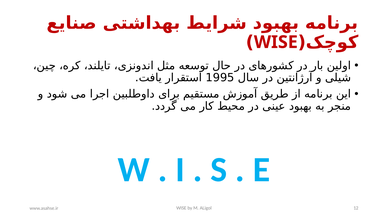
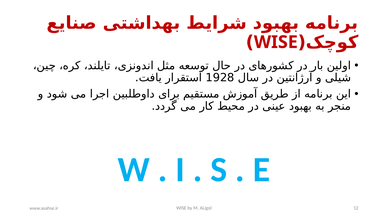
1995: 1995 -> 1928 (220, 78)
